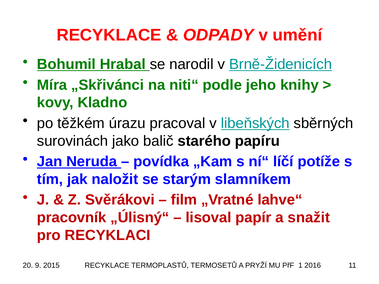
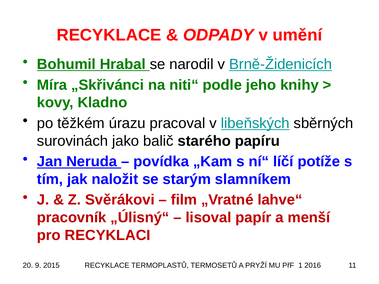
snažit: snažit -> menší (309, 218)
